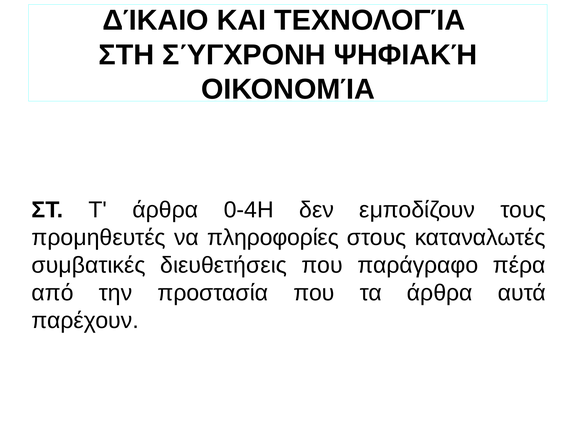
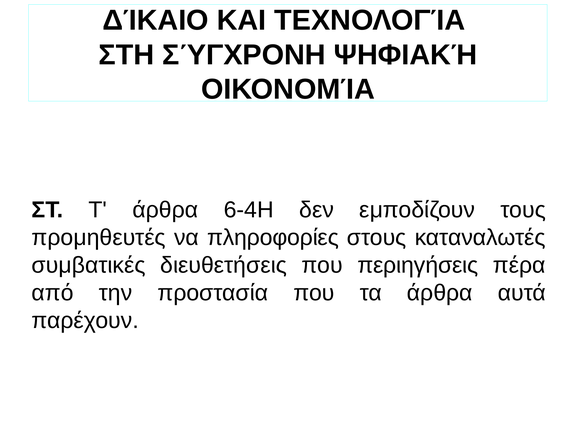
0-4Η: 0-4Η -> 6-4Η (249, 210)
παράγραφο: παράγραφο -> περιηγήσεις (418, 265)
